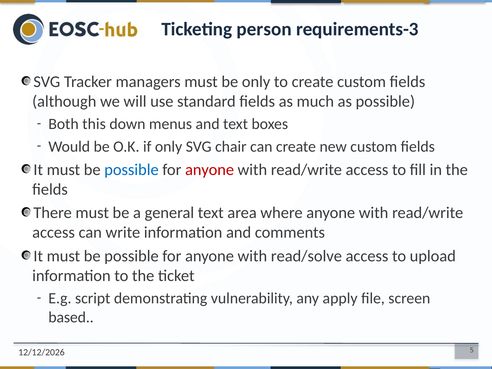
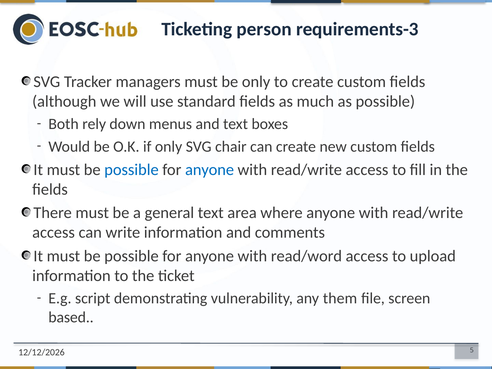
this: this -> rely (94, 124)
anyone colour: red -> blue (210, 170)
read/solve: read/solve -> read/word (306, 256)
apply: apply -> them (340, 298)
